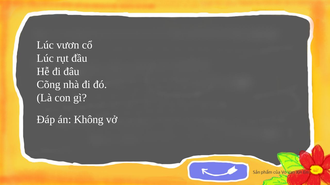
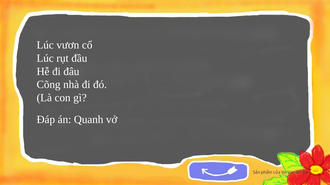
Không: Không -> Quanh (89, 120)
